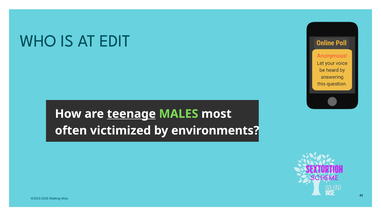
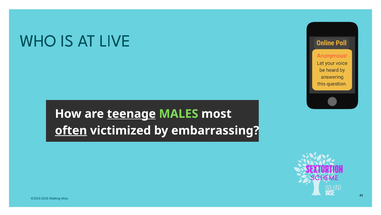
EDIT: EDIT -> LIVE (115, 41)
often underline: none -> present (71, 130)
environments: environments -> embarrassing (215, 130)
